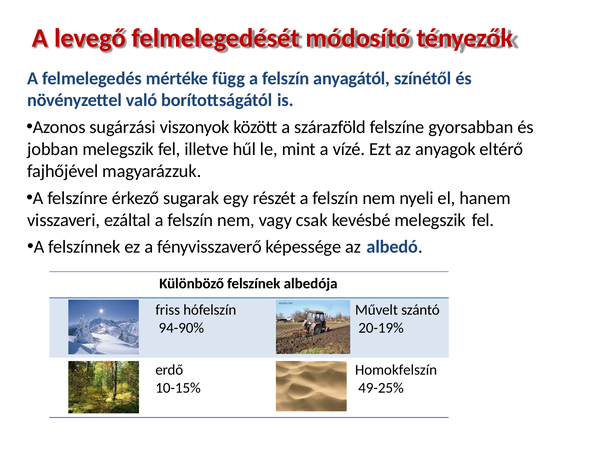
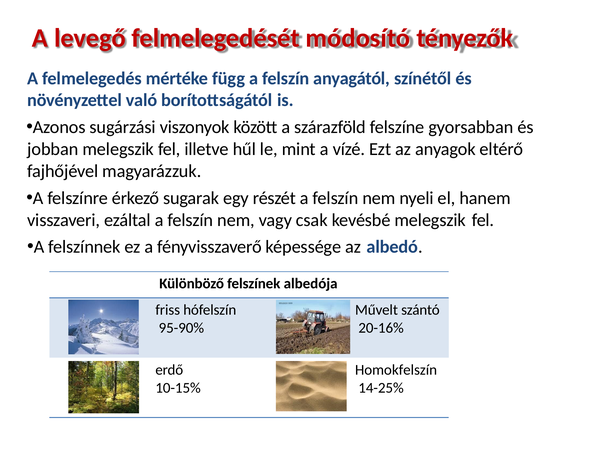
94-90%: 94-90% -> 95-90% (181, 328)
20-19%: 20-19% -> 20-16% (381, 328)
49-25%: 49-25% -> 14-25% (381, 388)
